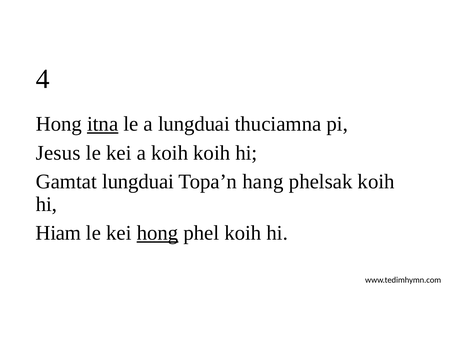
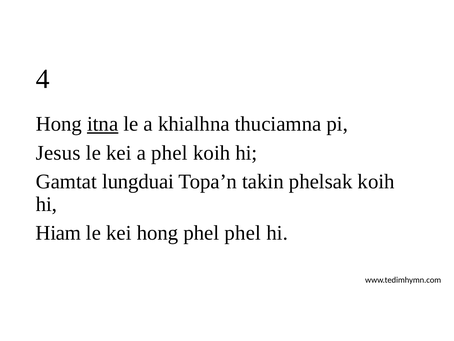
a lungduai: lungduai -> khialhna (194, 124)
a koih: koih -> phel (169, 153)
hang: hang -> takin (263, 181)
hong underline: present -> none (157, 233)
phel koih: koih -> phel (243, 233)
